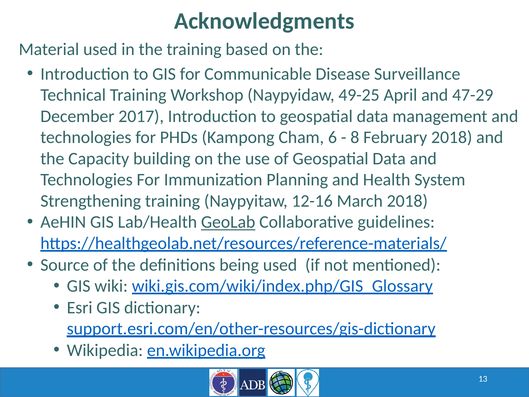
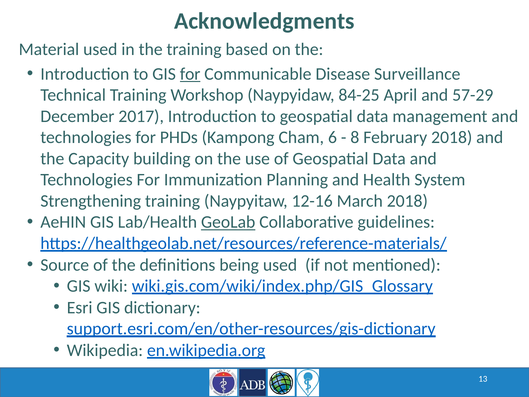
for underline: none -> present (190, 74)
49-25: 49-25 -> 84-25 (359, 95)
47-29: 47-29 -> 57-29 (473, 95)
